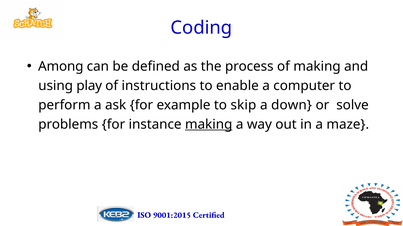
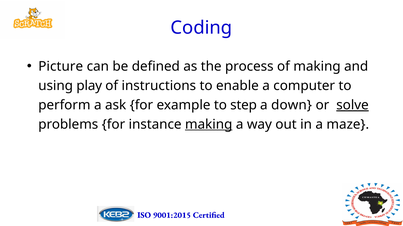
Among: Among -> Picture (61, 67)
skip: skip -> step (244, 105)
solve underline: none -> present (353, 105)
